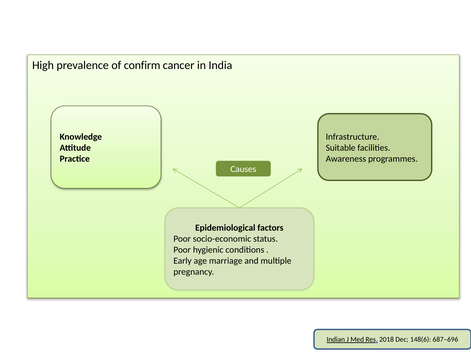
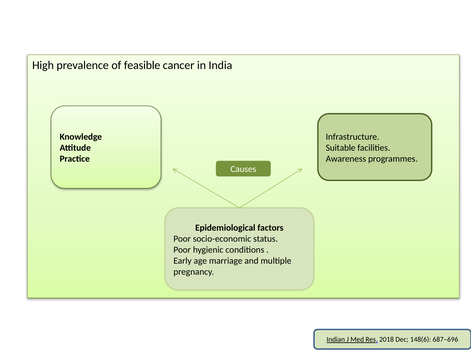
confirm: confirm -> feasible (142, 65)
